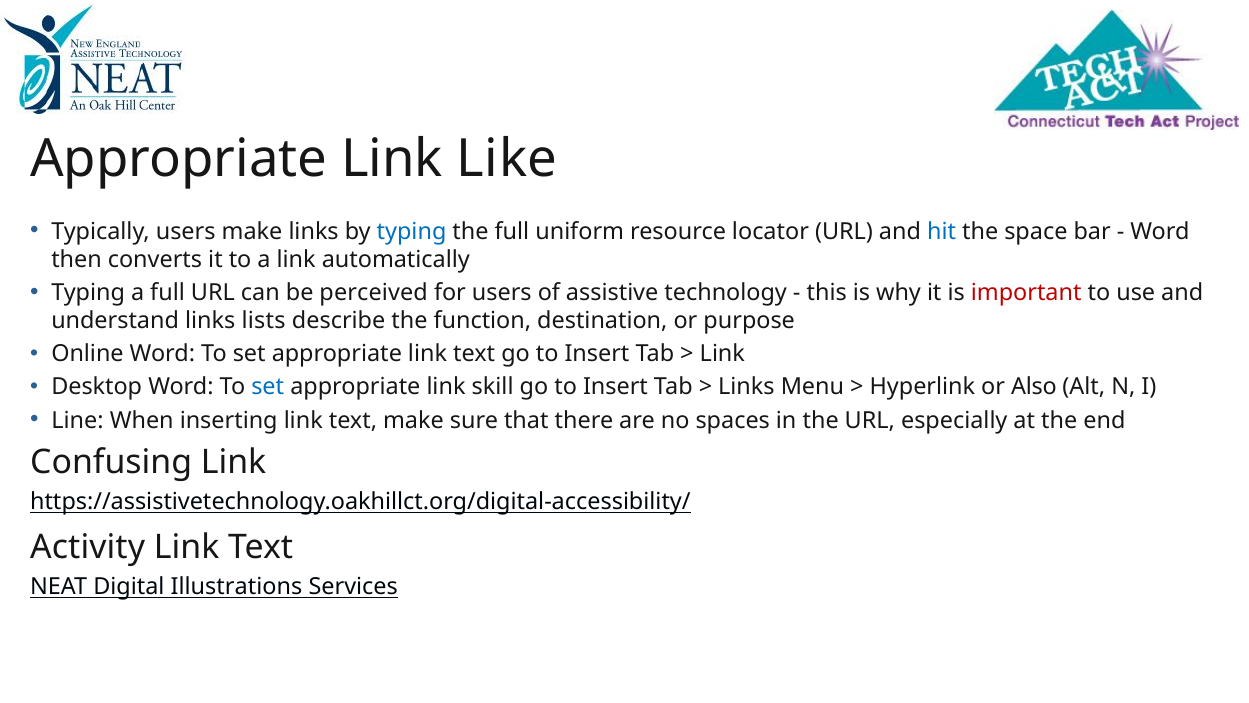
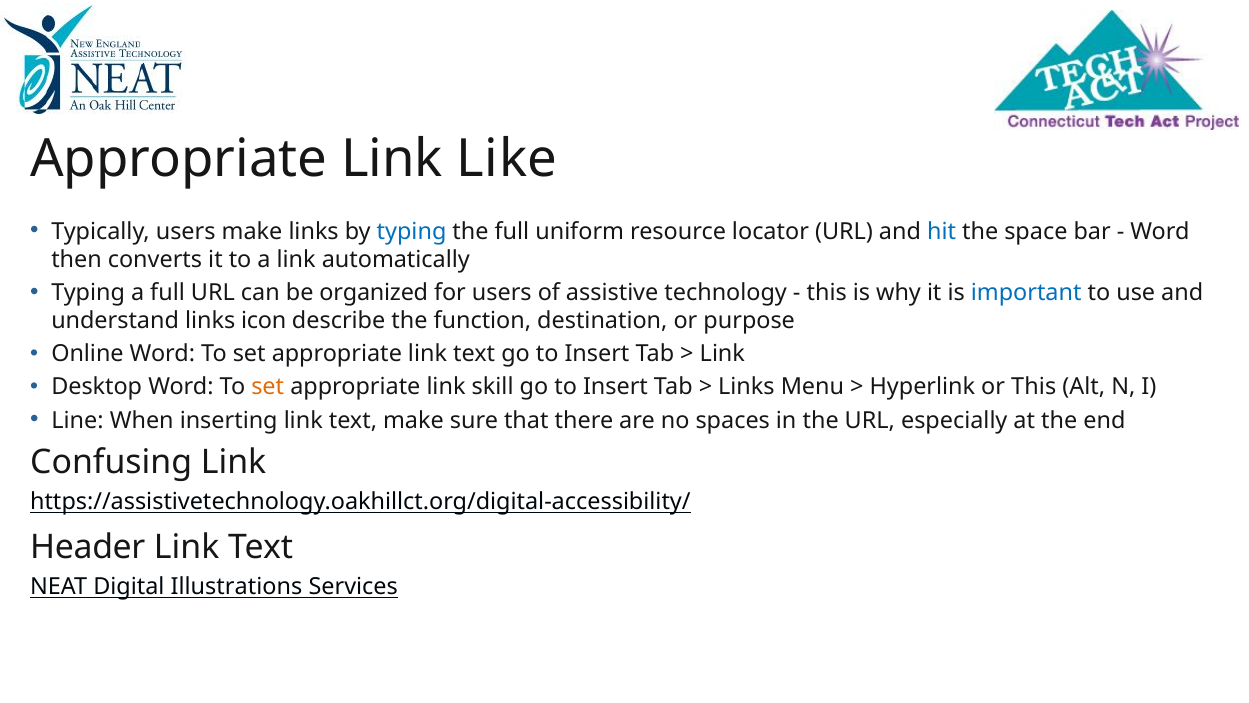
perceived: perceived -> organized (374, 293)
important colour: red -> blue (1026, 293)
lists: lists -> icon (264, 321)
set colour: blue -> orange (268, 387)
or Also: Also -> This (1034, 387)
Activity: Activity -> Header (88, 547)
